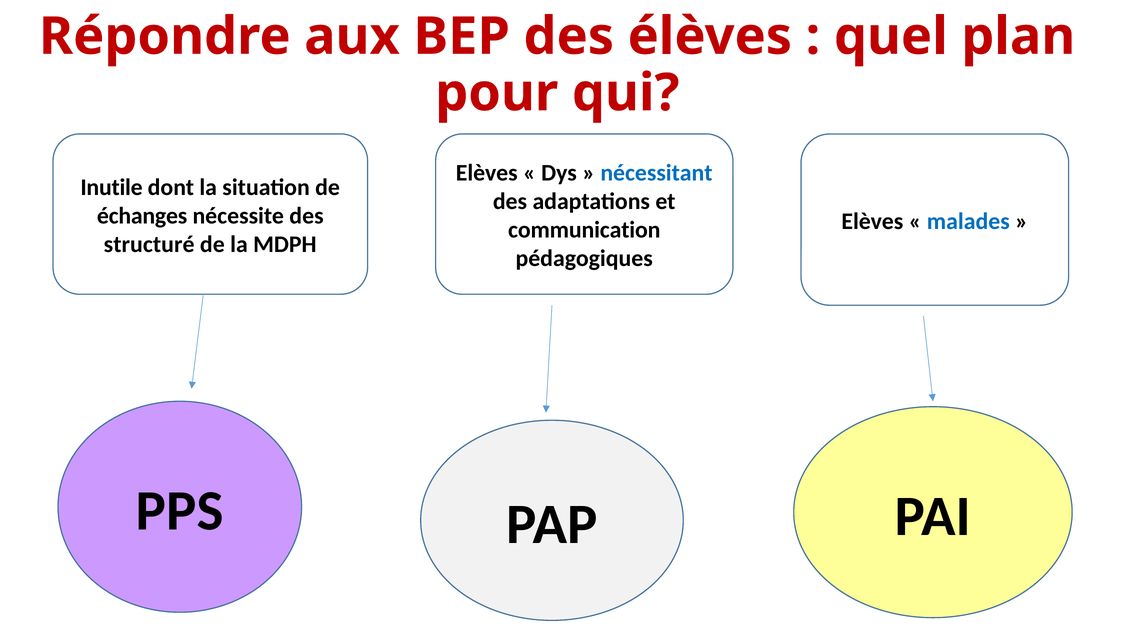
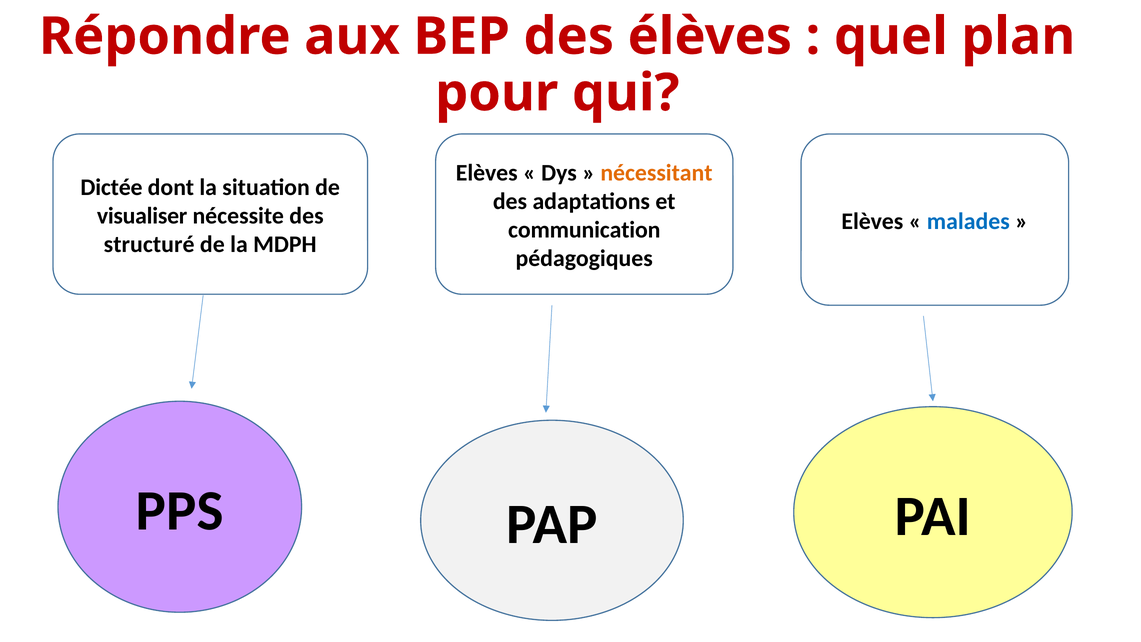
nécessitant colour: blue -> orange (656, 173)
Inutile: Inutile -> Dictée (111, 187)
échanges: échanges -> visualiser (142, 216)
